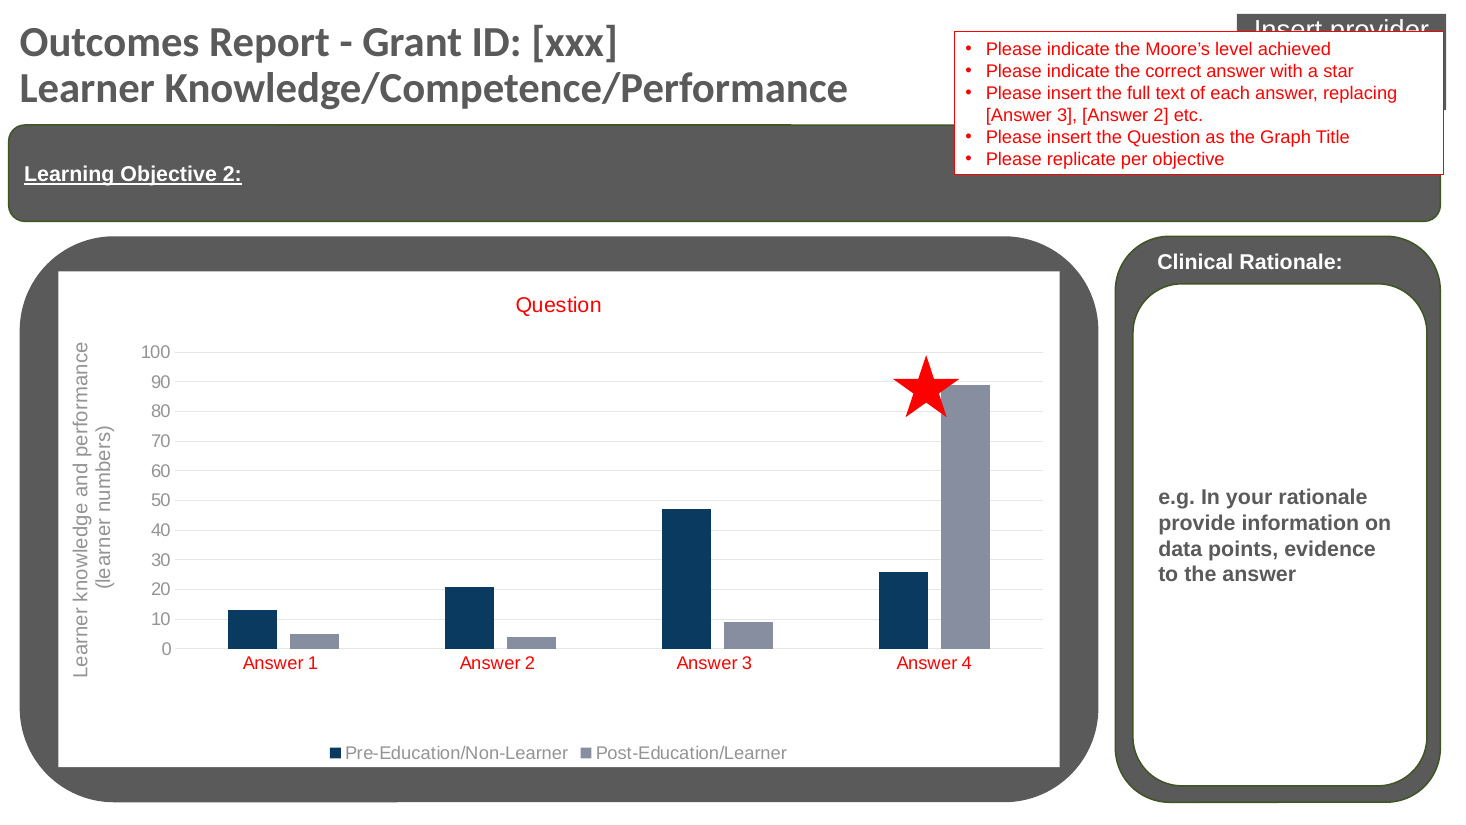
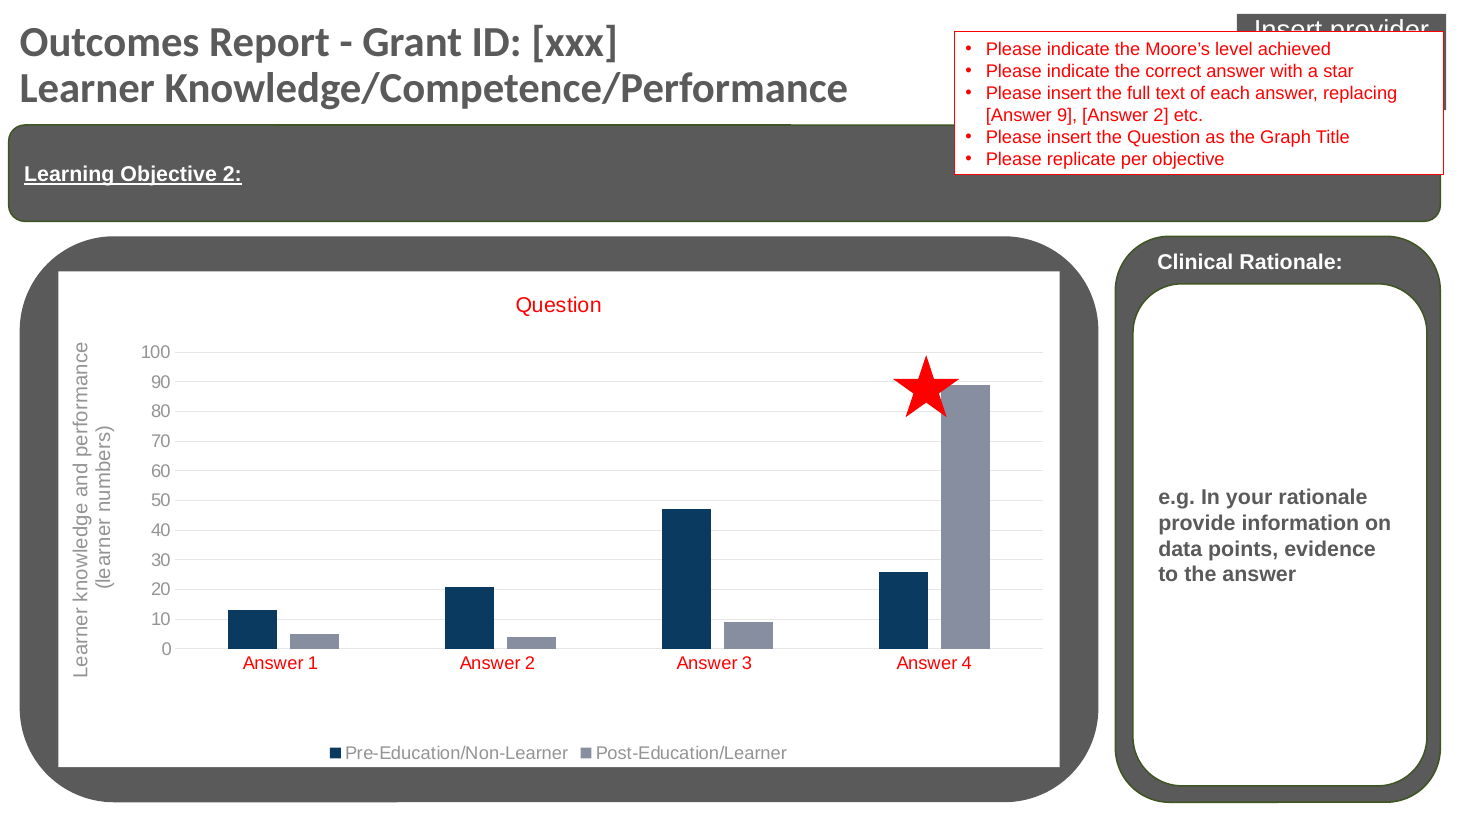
3: 3 -> 9 (1067, 115)
